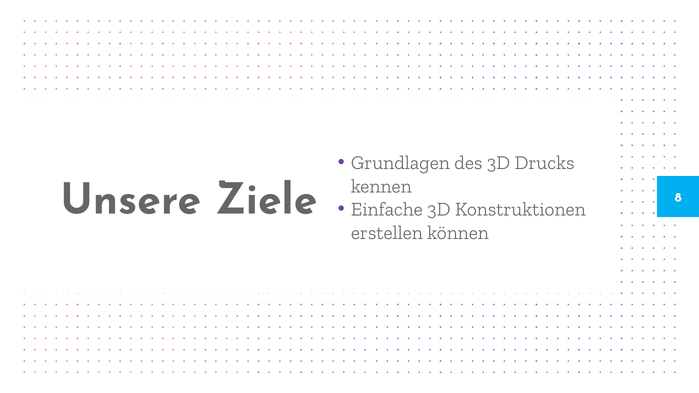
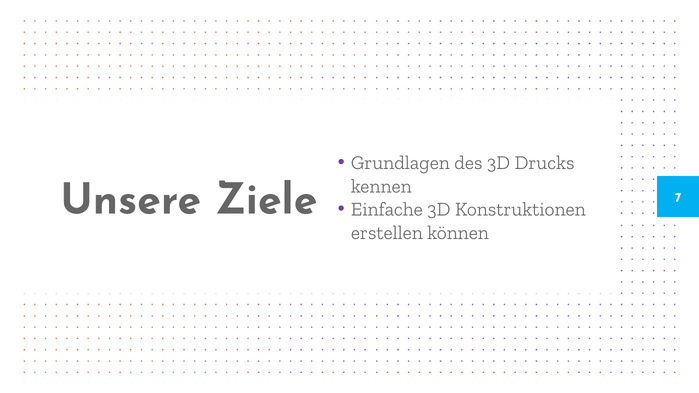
8: 8 -> 7 (678, 197)
